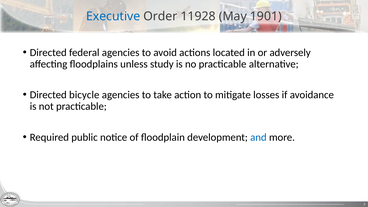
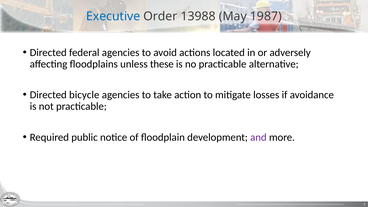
11928: 11928 -> 13988 (198, 16)
1901: 1901 -> 1987 (266, 16)
study: study -> these (162, 64)
and colour: blue -> purple (258, 137)
